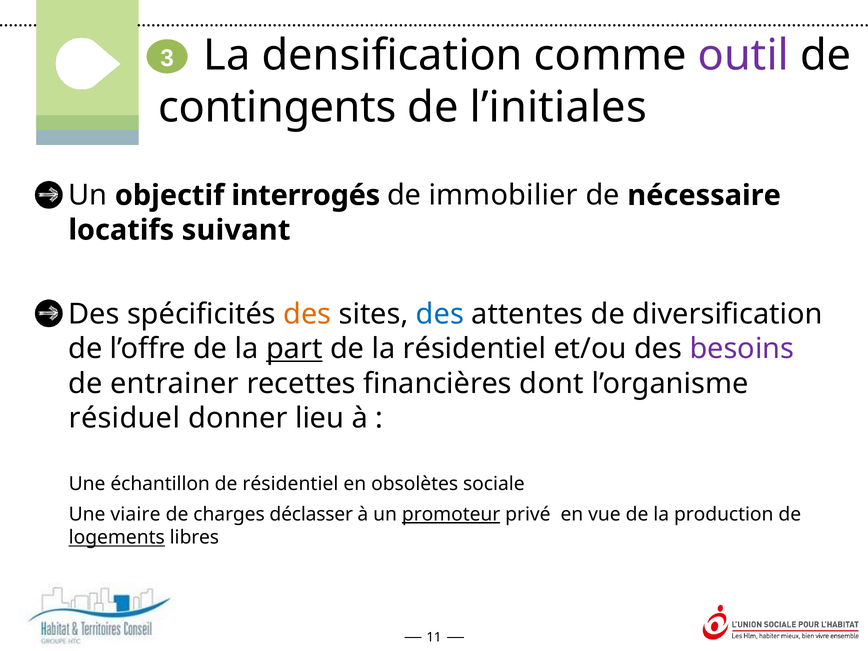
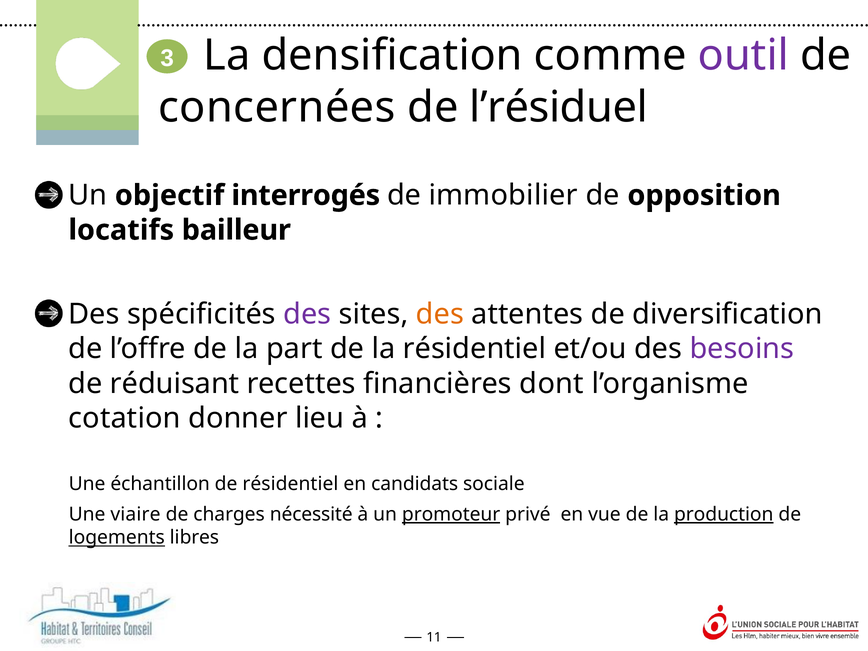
contingents: contingents -> concernées (277, 108)
l’initiales: l’initiales -> l’résiduel (559, 108)
nécessaire: nécessaire -> opposition (704, 195)
suivant: suivant -> bailleur (236, 230)
des colour: orange -> purple (307, 314)
des colour: blue -> orange (440, 314)
part underline: present -> none (294, 349)
entrainer: entrainer -> réduisant (175, 383)
résiduel: résiduel -> cotation (124, 418)
obsolètes: obsolètes -> candidats (415, 484)
déclasser: déclasser -> nécessité (311, 514)
production underline: none -> present (724, 514)
